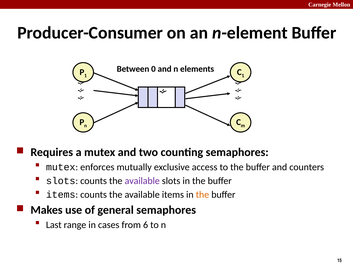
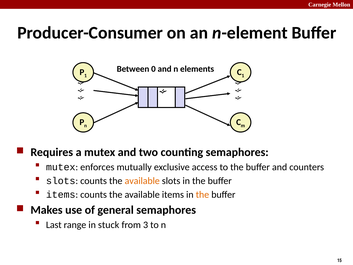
available colour: purple -> orange (142, 181)
cases: cases -> stuck (109, 225)
6: 6 -> 3 (146, 225)
